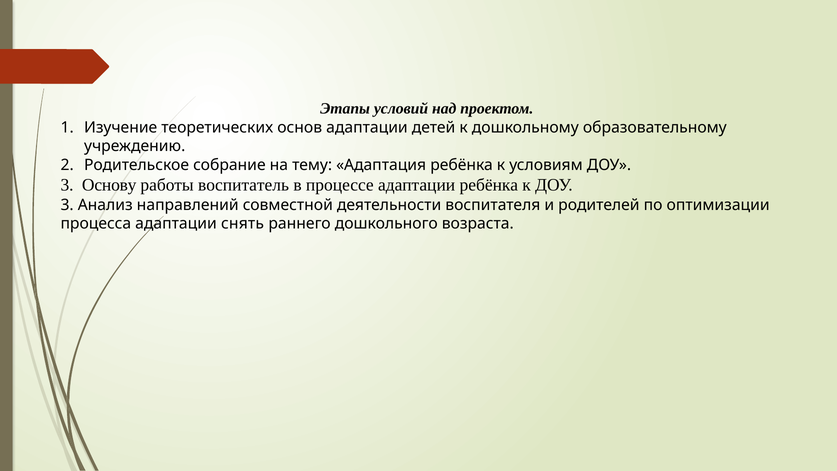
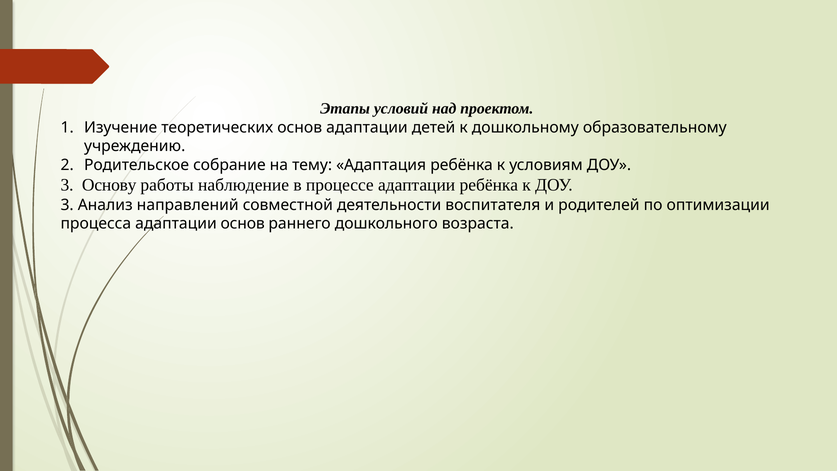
воспитатель: воспитатель -> наблюдение (244, 185)
адаптации снять: снять -> основ (243, 224)
